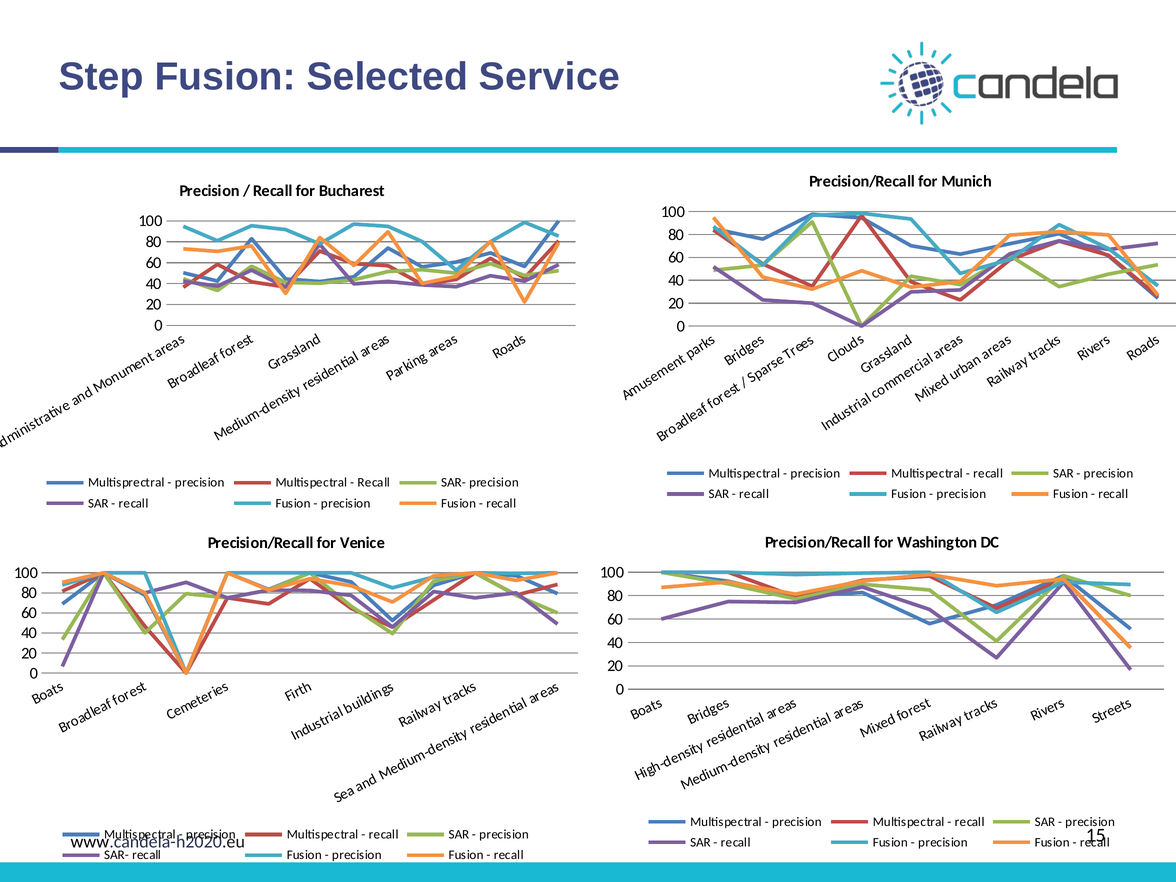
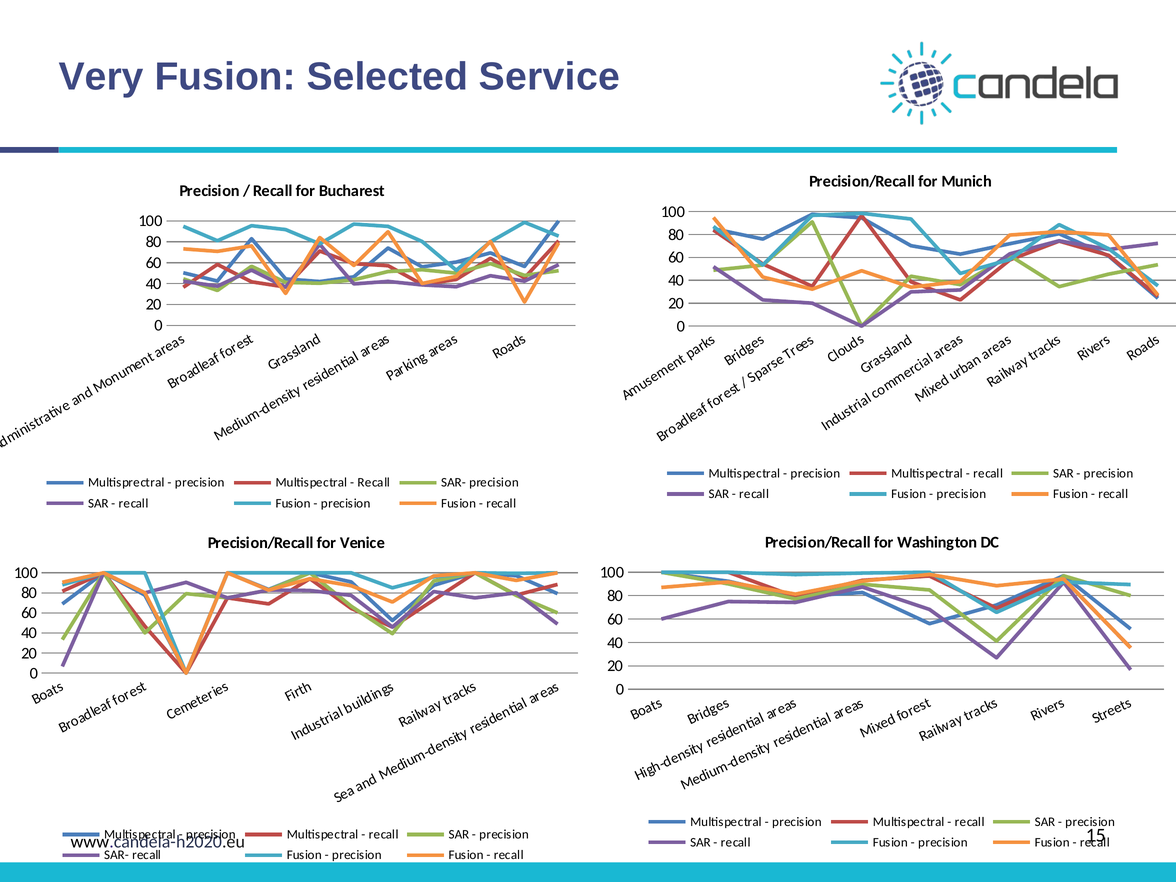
Step: Step -> Very (101, 77)
